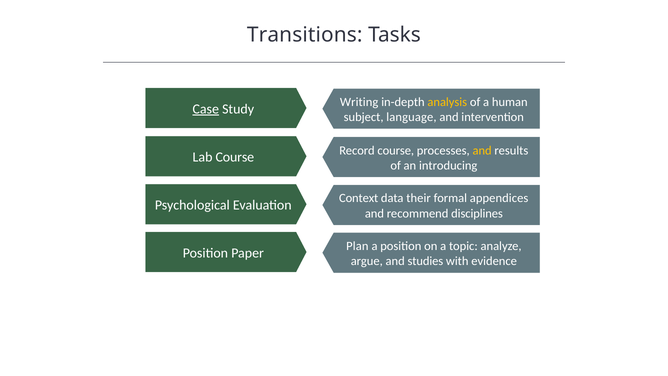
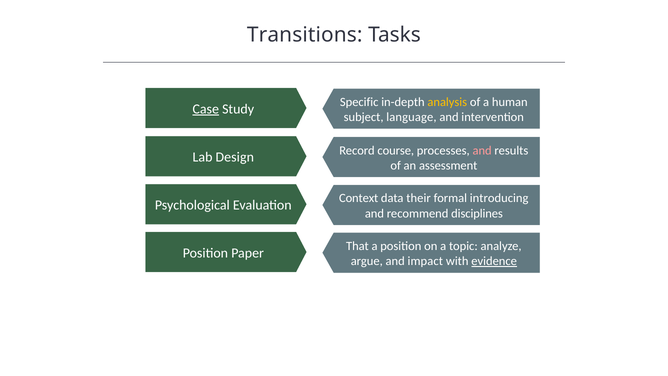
Writing: Writing -> Specific (359, 102)
and colour: yellow -> pink (482, 150)
Lab Course: Course -> Design (235, 157)
introducing: introducing -> assessment (448, 165)
appendices: appendices -> introducing (499, 198)
Plan: Plan -> That (357, 246)
studies: studies -> impact (425, 261)
evidence underline: none -> present (494, 261)
